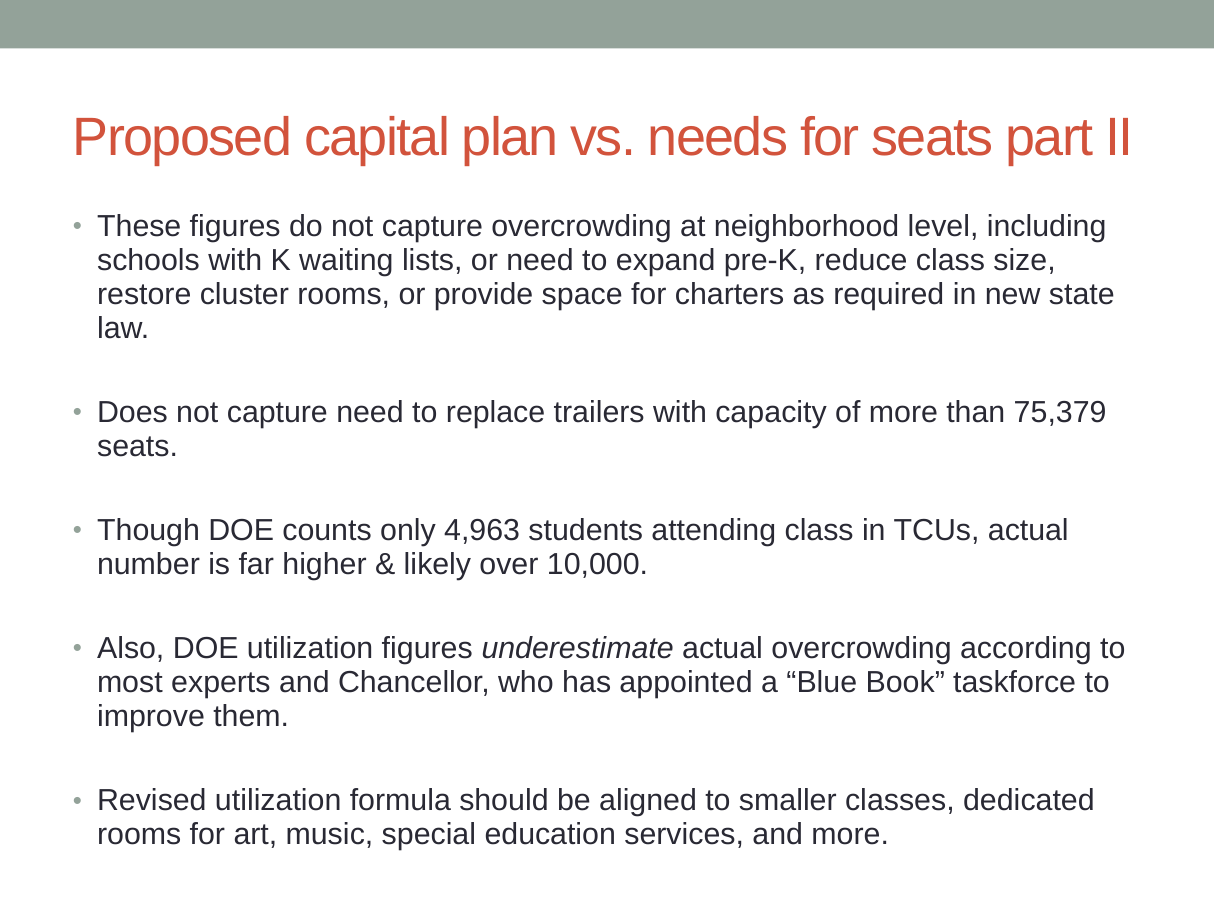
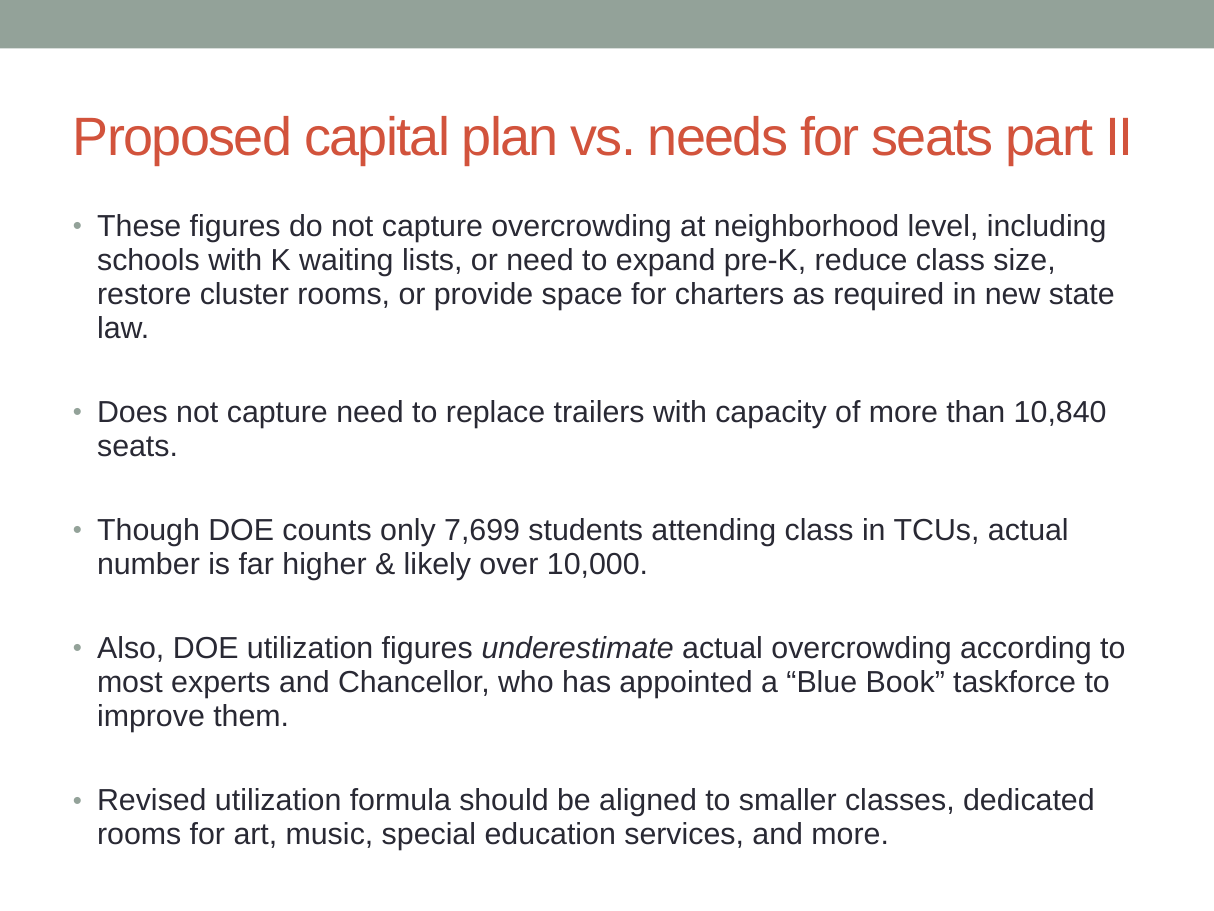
75,379: 75,379 -> 10,840 (1060, 412)
4,963: 4,963 -> 7,699 (482, 530)
